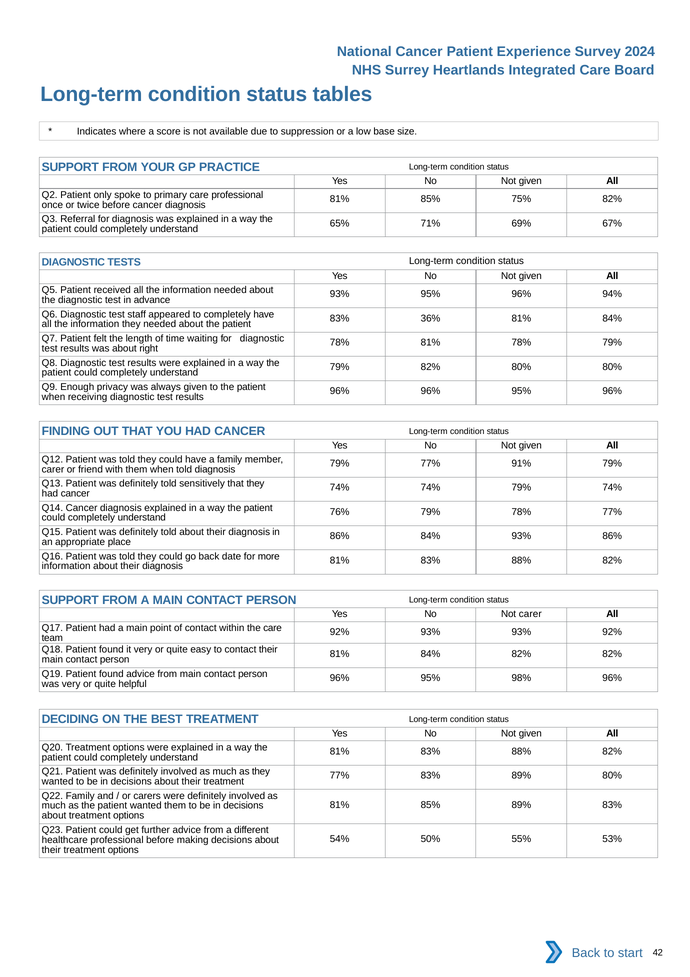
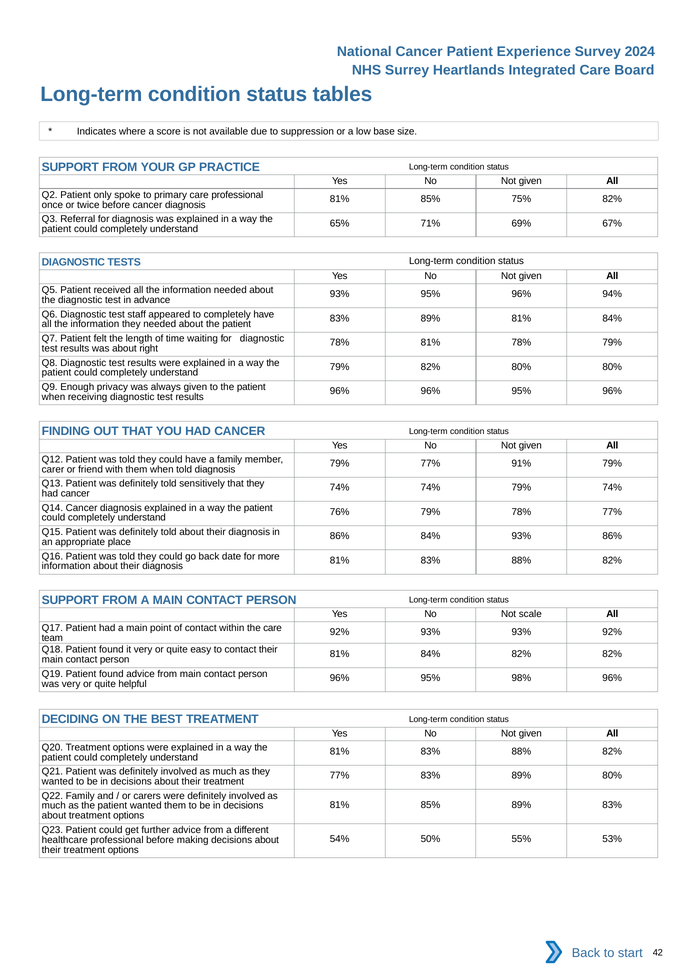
36%: 36% -> 89% (431, 318)
Not carer: carer -> scale (530, 614)
